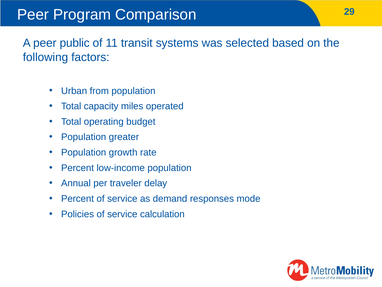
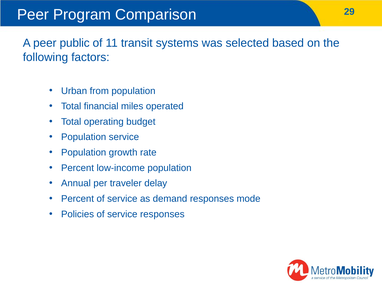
capacity: capacity -> financial (101, 106)
Population greater: greater -> service (124, 137)
service calculation: calculation -> responses (162, 214)
